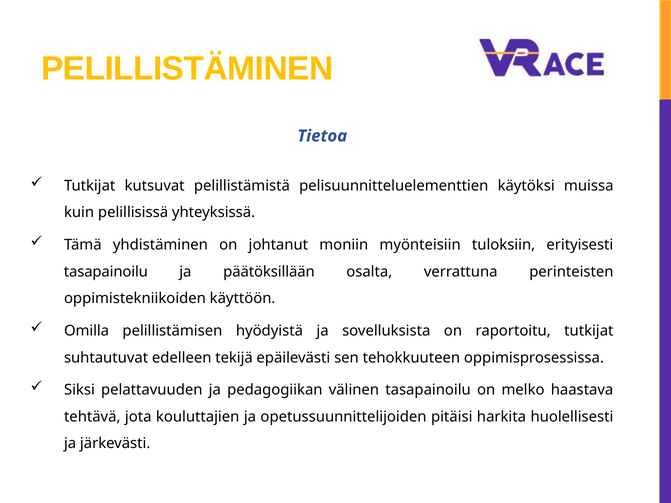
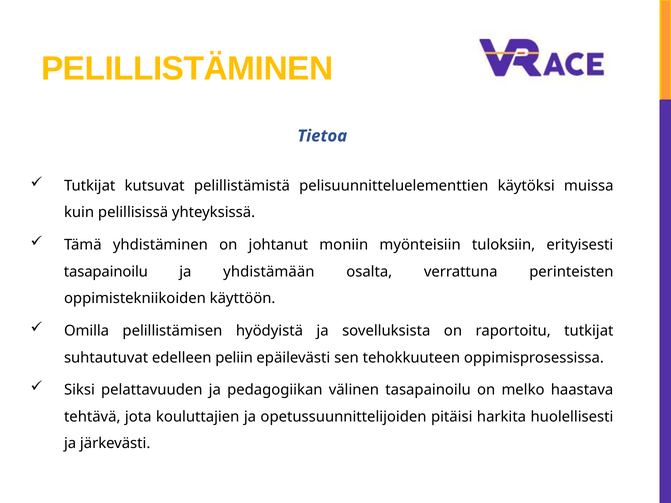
päätöksillään: päätöksillään -> yhdistämään (269, 272)
tekijä: tekijä -> peliin (234, 358)
